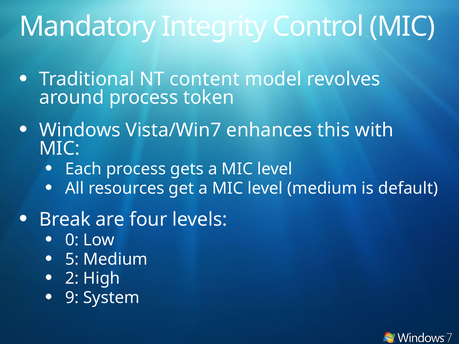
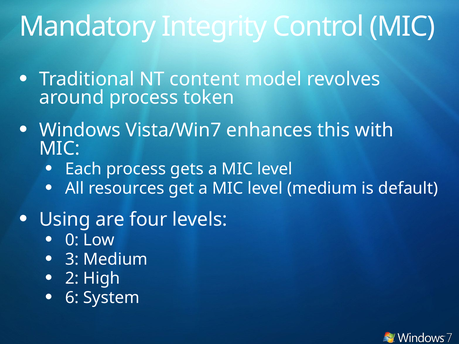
Break: Break -> Using (65, 220)
5: 5 -> 3 (72, 259)
9: 9 -> 6 (72, 298)
